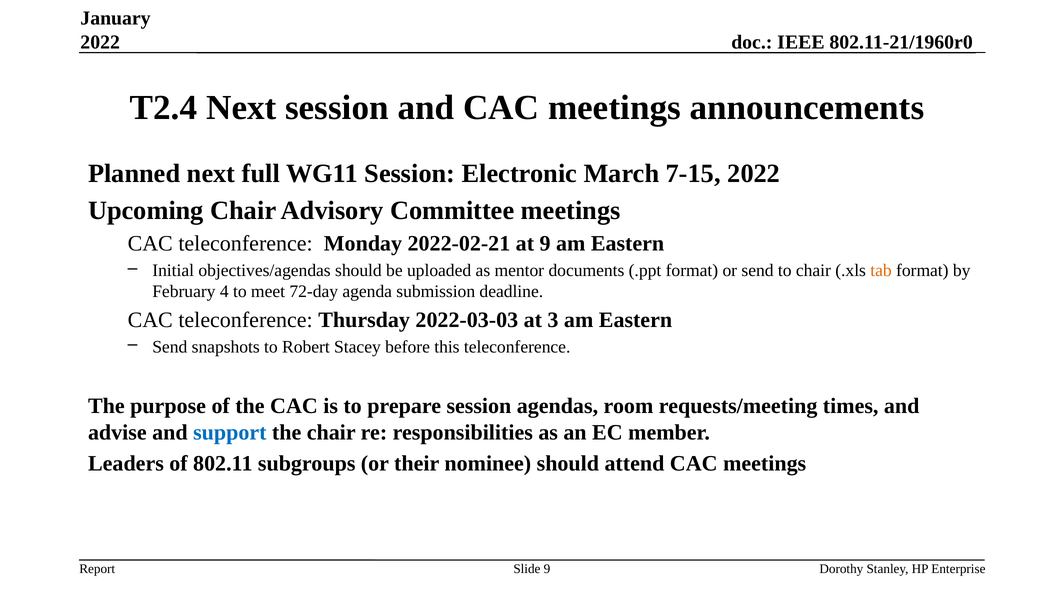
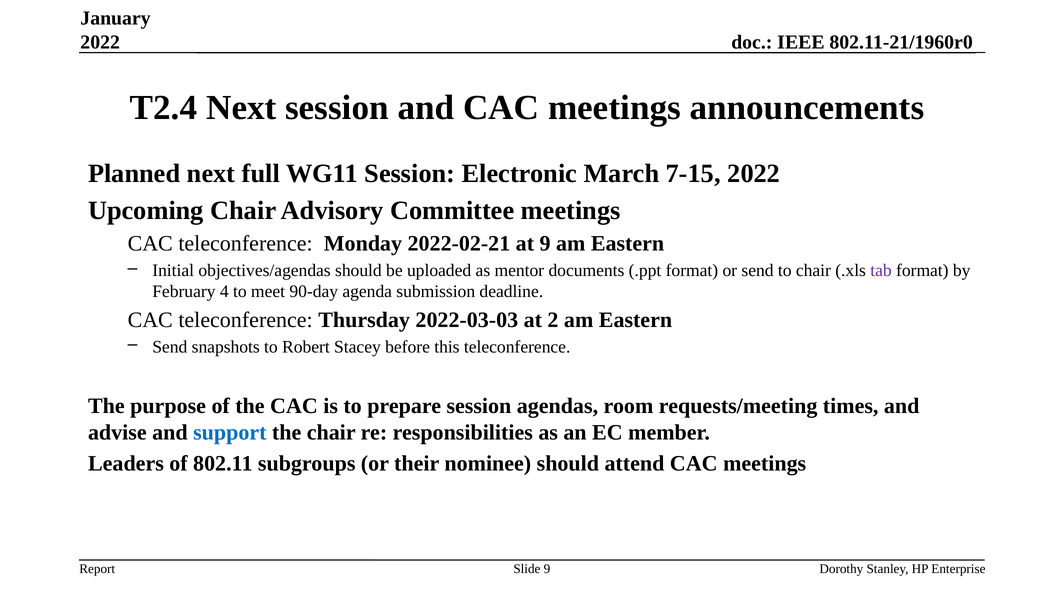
tab colour: orange -> purple (881, 271)
72-day: 72-day -> 90-day (314, 292)
3: 3 -> 2 (553, 320)
